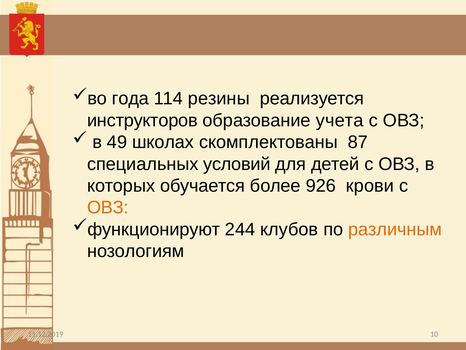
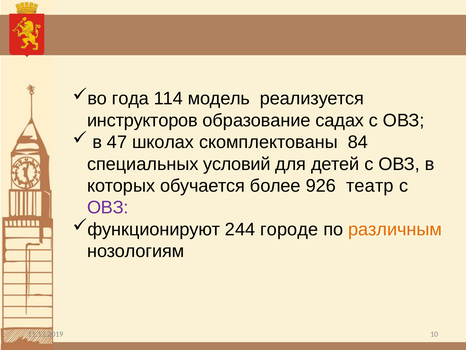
резины: резины -> модель (219, 99)
учета: учета -> садах (340, 120)
49: 49 -> 47 (117, 142)
87: 87 -> 84 (358, 142)
крови: крови -> театр (370, 186)
ОВЗ colour: orange -> purple (108, 207)
клубов: клубов -> городе (289, 229)
